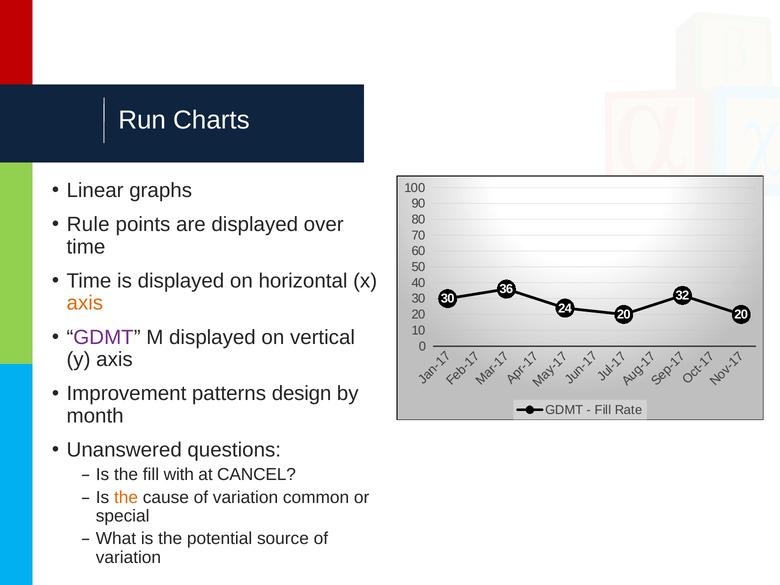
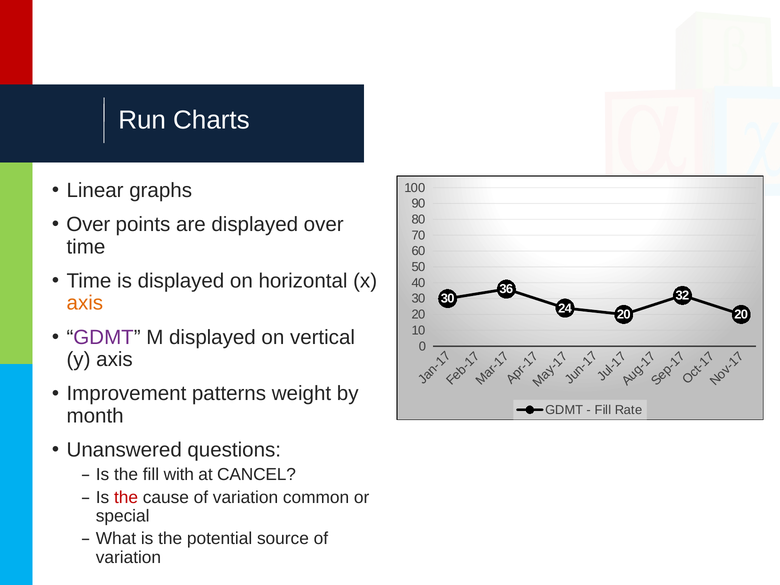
Rule: Rule -> Over (88, 225)
design: design -> weight (301, 394)
the colour: orange -> red (126, 497)
